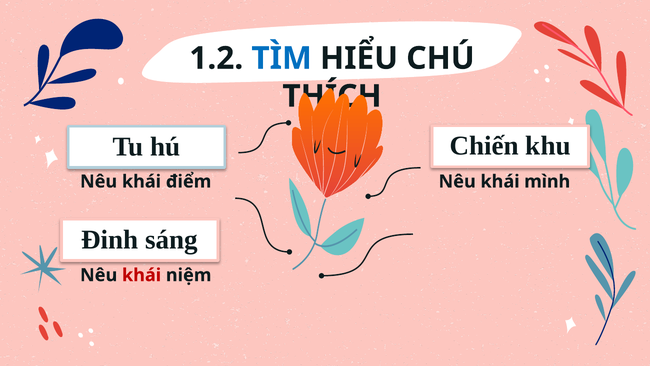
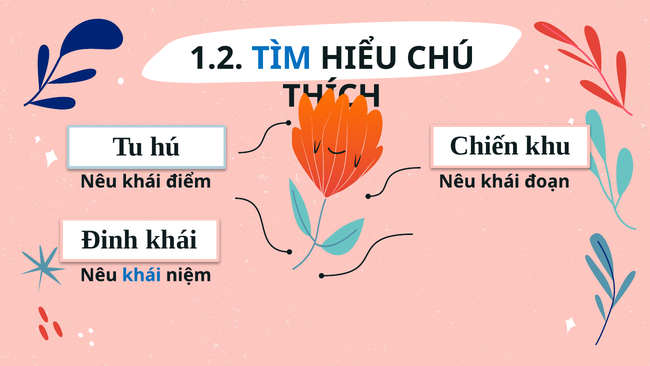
mình: mình -> đoạn (547, 181)
Đinh sáng: sáng -> khái (171, 239)
khái colour: red -> blue (142, 275)
